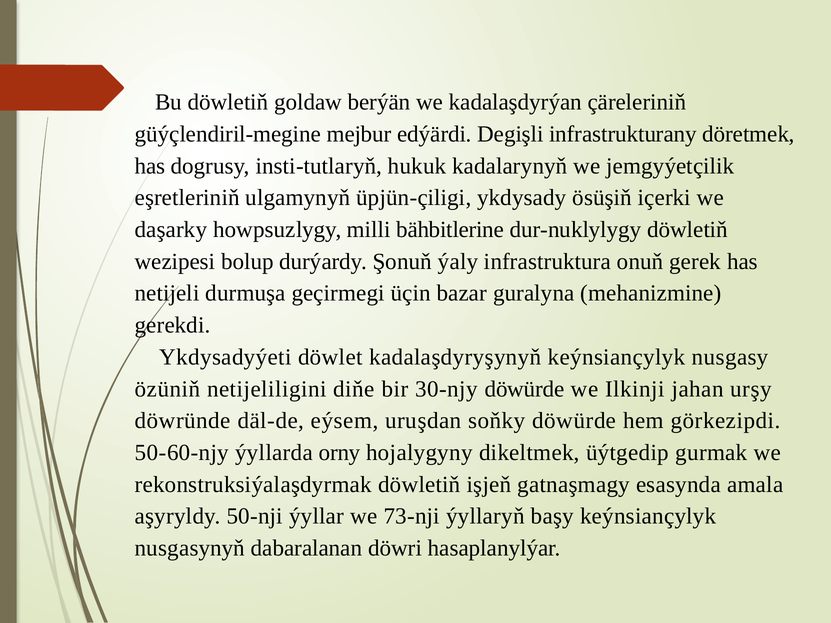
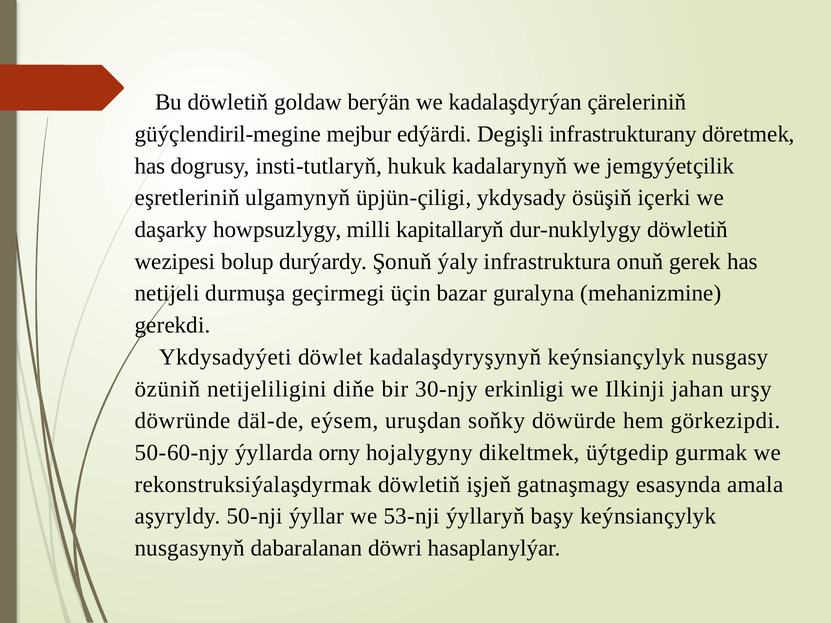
bähbitlerine: bähbitlerine -> kapitallaryň (450, 230)
30-njy döwürde: döwürde -> erkinligi (524, 389)
73-nji: 73-nji -> 53-nji (412, 517)
